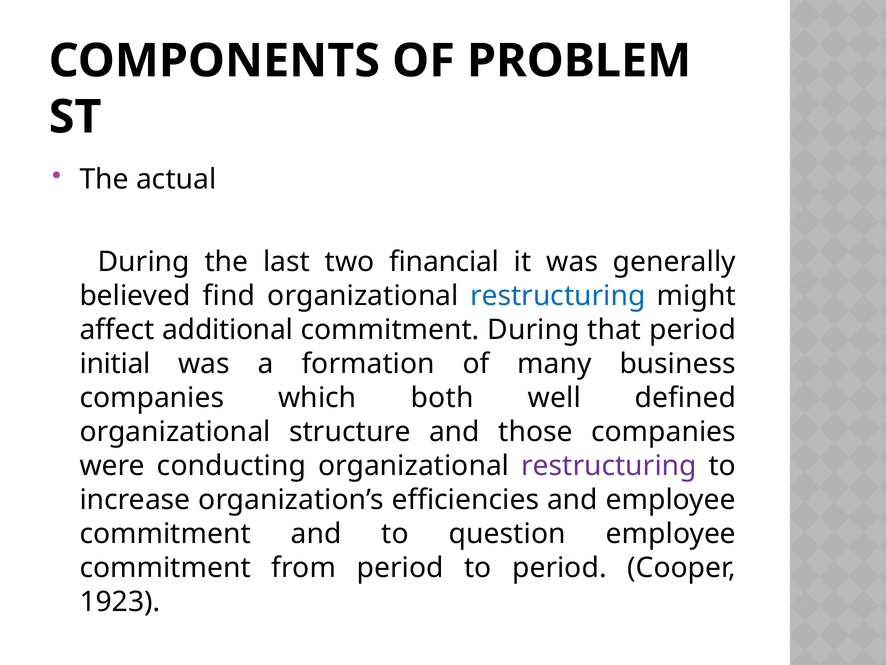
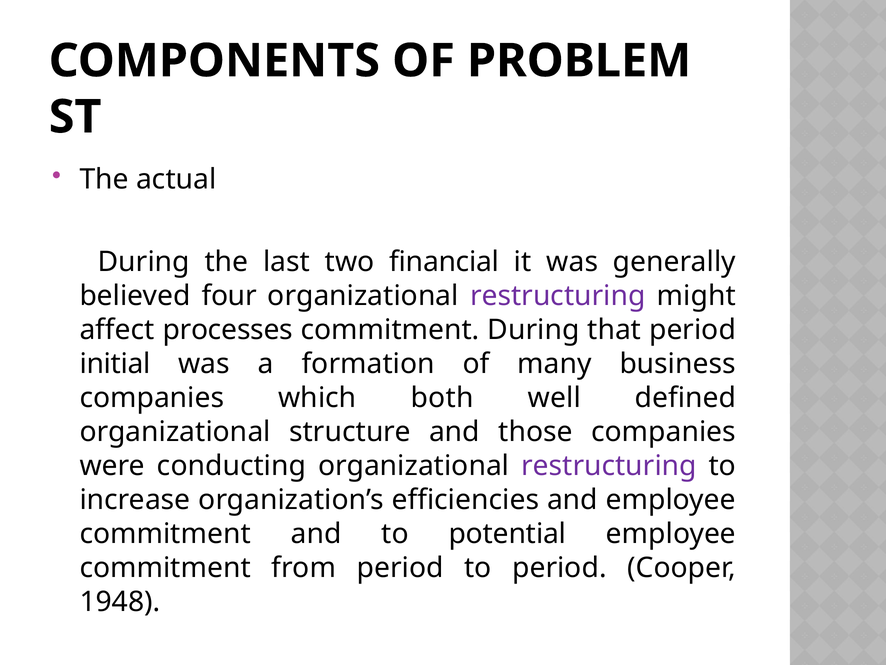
find: find -> four (229, 296)
restructuring colour: blue -> purple (558, 296)
additional: additional -> processes (228, 330)
question: question -> potential (507, 533)
1923: 1923 -> 1948 (120, 601)
